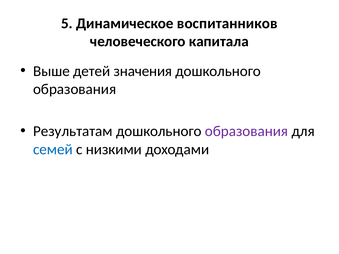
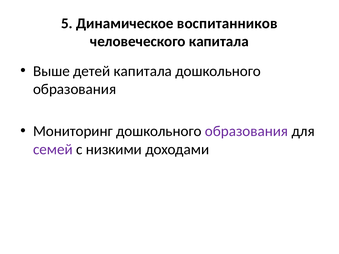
детей значения: значения -> капитала (143, 71)
Результатам: Результатам -> Мониторинг (73, 131)
семей colour: blue -> purple (53, 149)
